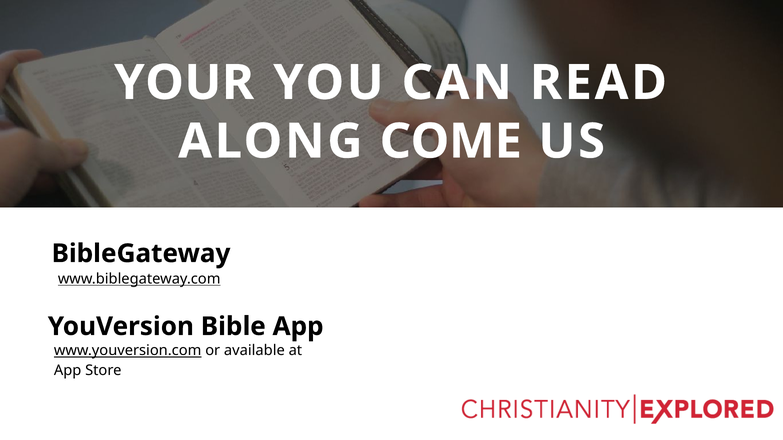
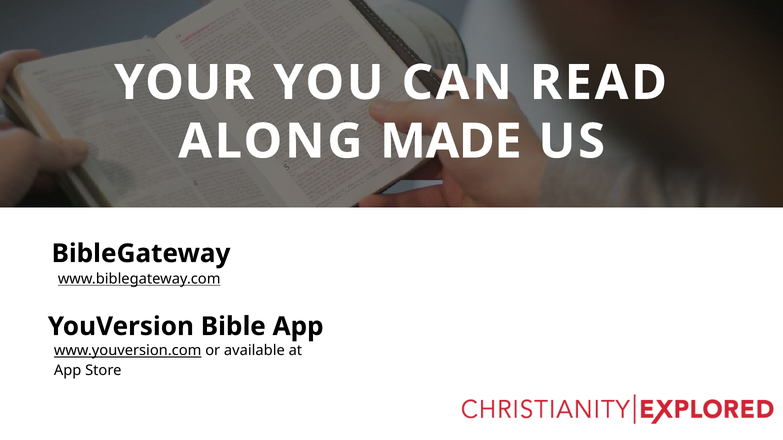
COME: COME -> MADE (451, 142)
